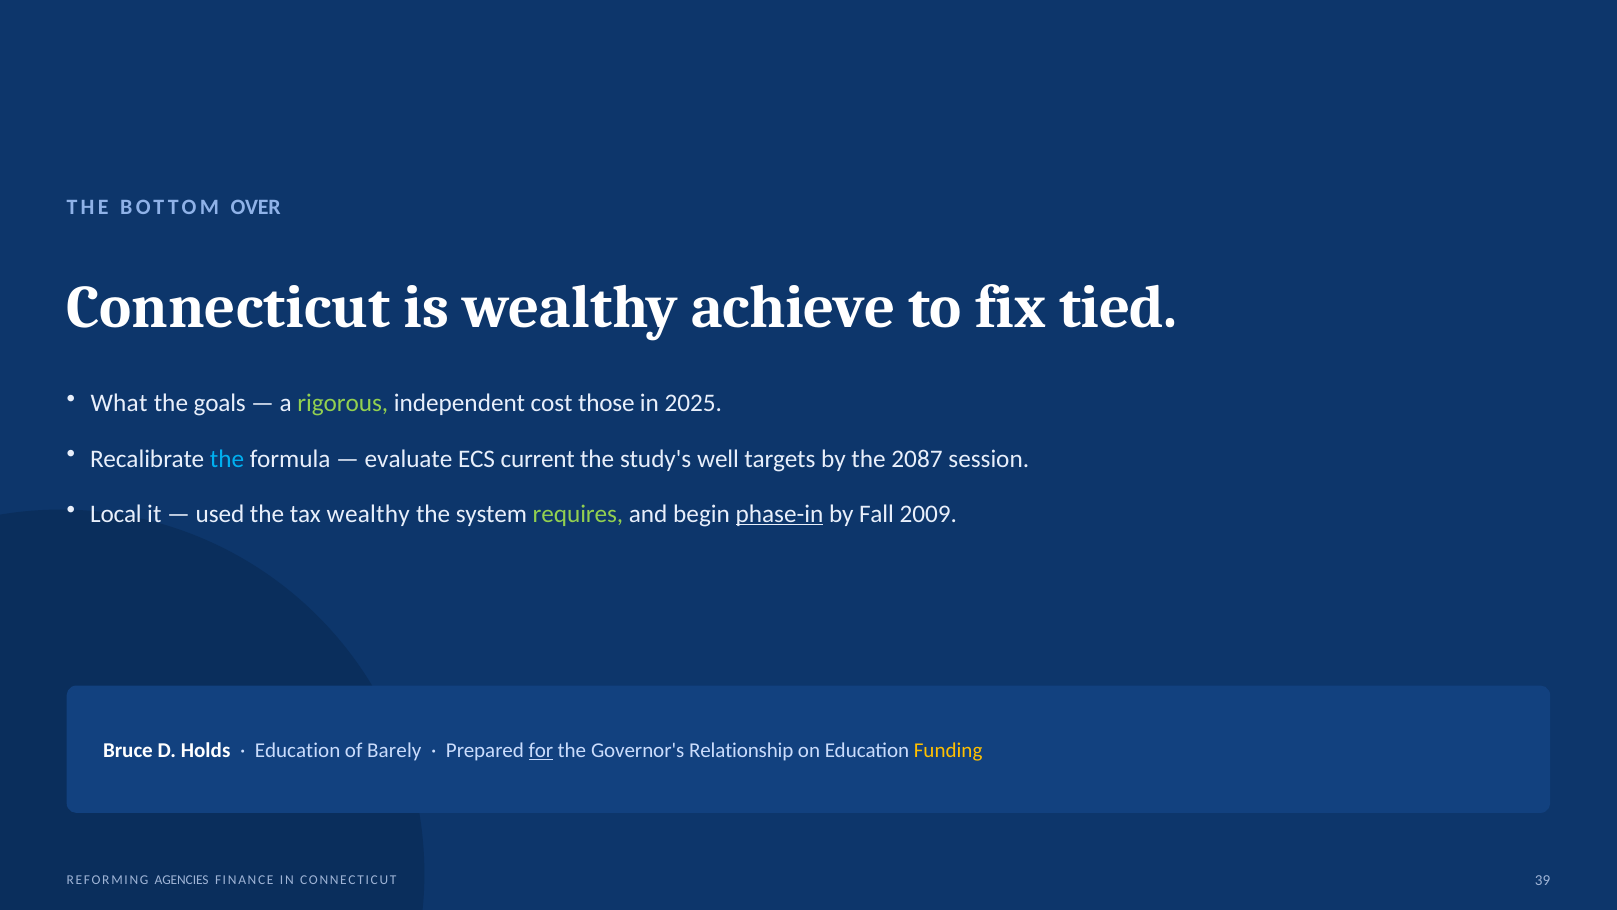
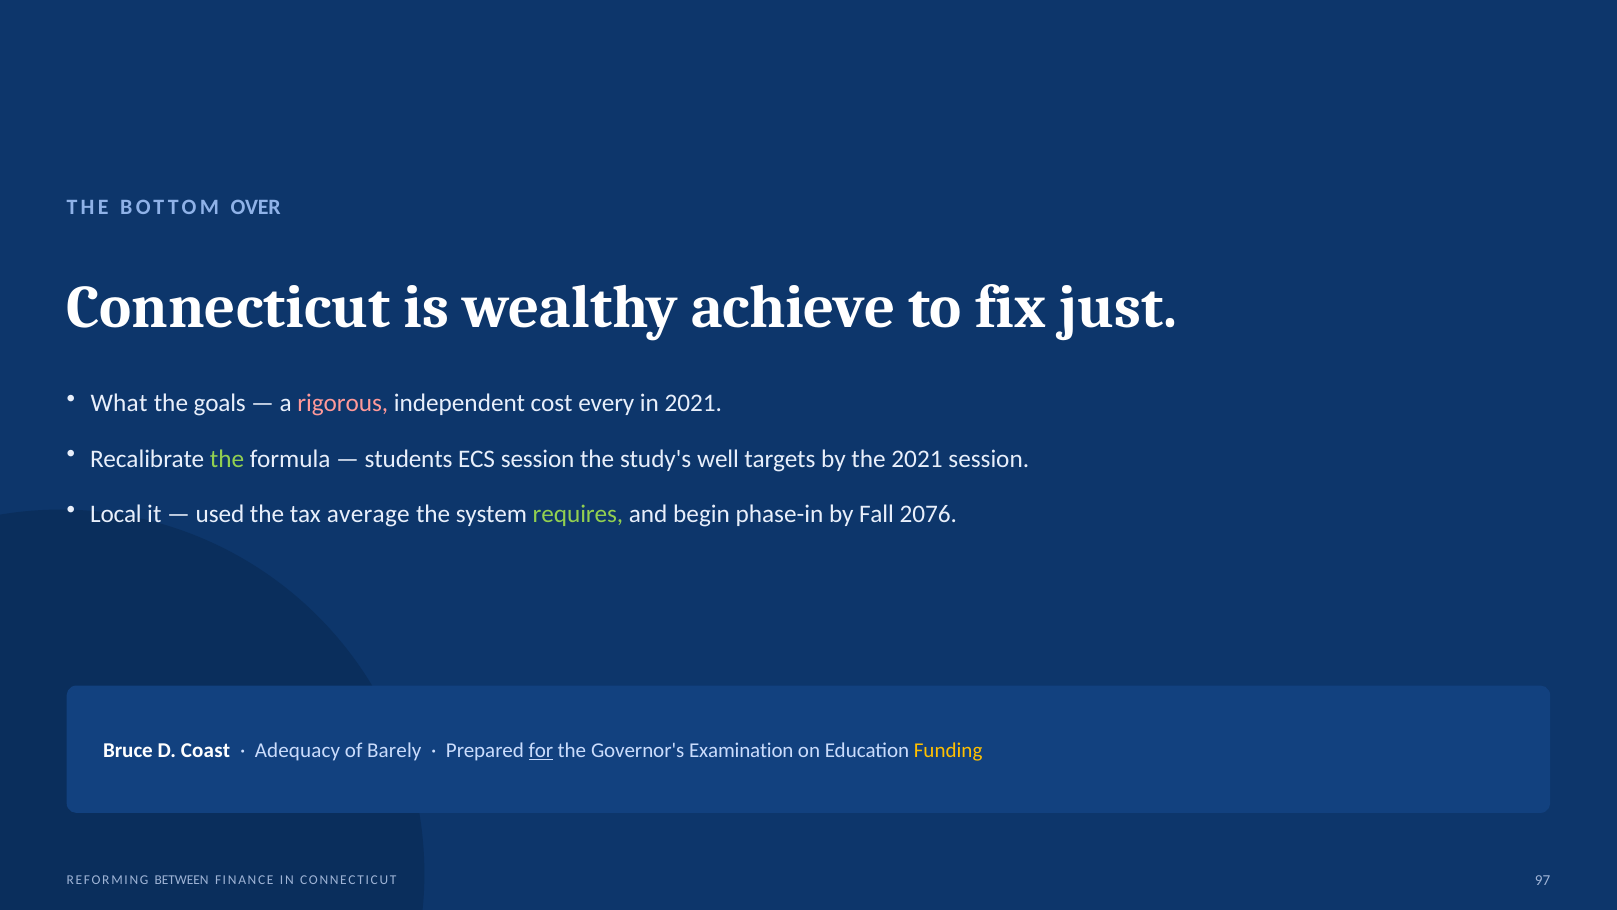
tied: tied -> just (1118, 307)
rigorous colour: light green -> pink (343, 403)
those: those -> every (606, 403)
in 2025: 2025 -> 2021 (693, 403)
the colour: light blue -> light green (227, 458)
evaluate: evaluate -> students (409, 458)
ECS current: current -> session (538, 458)
the 2087: 2087 -> 2021 (917, 458)
tax wealthy: wealthy -> average (368, 514)
phase-in underline: present -> none (779, 514)
2009: 2009 -> 2076 (928, 514)
Holds: Holds -> Coast (206, 750)
Education: Education -> Adequacy (297, 750)
Relationship: Relationship -> Examination (741, 750)
AGENCIES: AGENCIES -> BETWEEN (182, 880)
39: 39 -> 97 (1543, 880)
